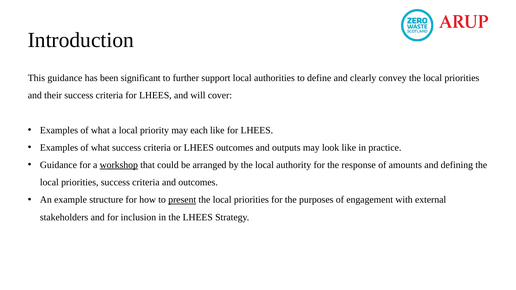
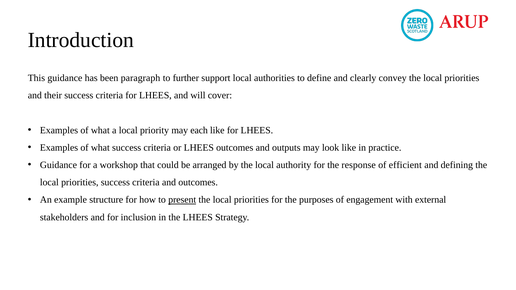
significant: significant -> paragraph (141, 78)
workshop underline: present -> none (119, 165)
amounts: amounts -> efficient (405, 165)
